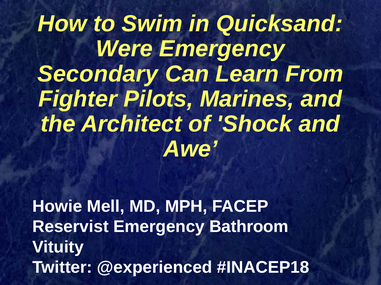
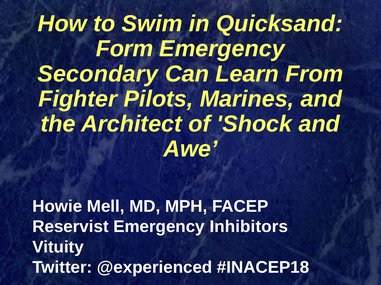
Were: Were -> Form (125, 49)
Bathroom: Bathroom -> Inhibitors (249, 227)
